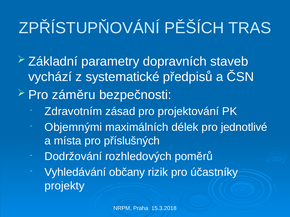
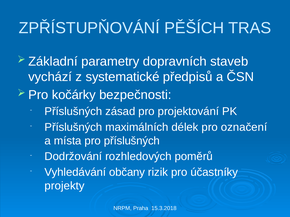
záměru: záměru -> kočárky (74, 95)
Zdravotním: Zdravotním -> Příslušných (73, 112)
Objemnými: Objemnými -> Příslušných (73, 127)
jednotlivé: jednotlivé -> označení (244, 127)
